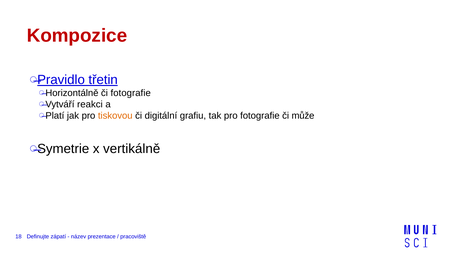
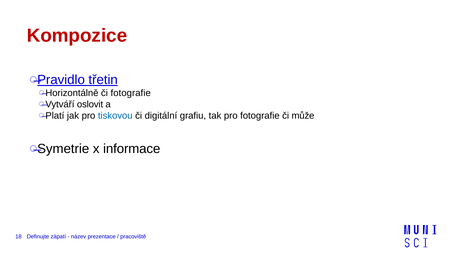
reakci: reakci -> oslovit (90, 104)
tiskovou colour: orange -> blue (115, 116)
vertikálně: vertikálně -> informace (132, 149)
